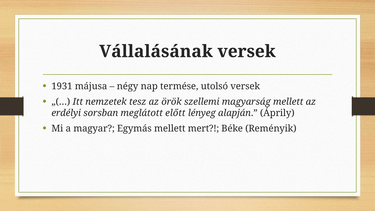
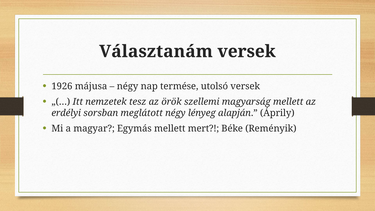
Vállalásának: Vállalásának -> Választanám (156, 51)
1931: 1931 -> 1926 (62, 86)
meglátott előtt: előtt -> négy (175, 113)
